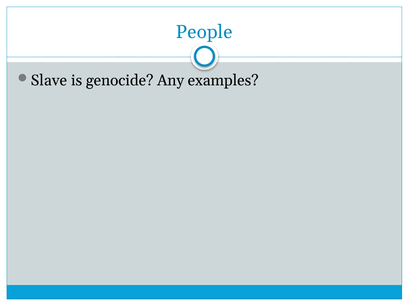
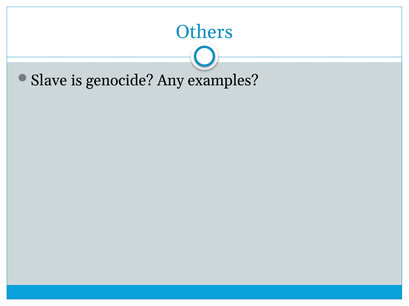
People: People -> Others (204, 32)
